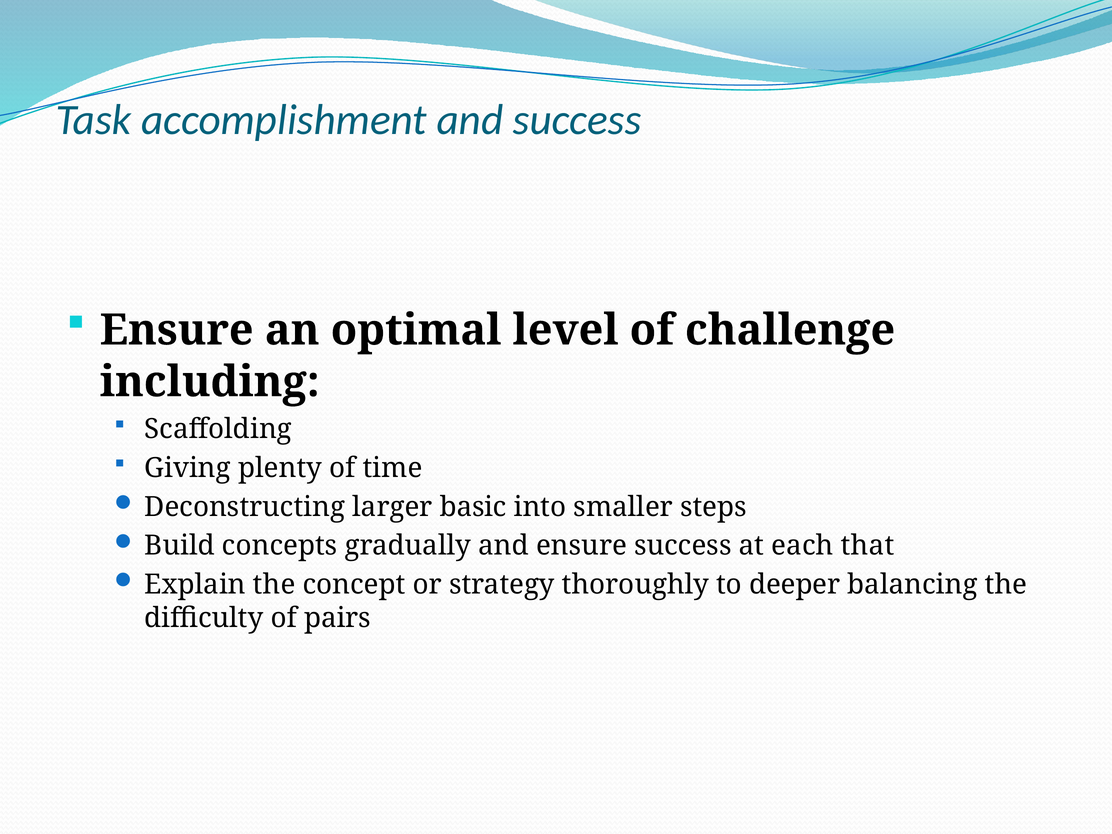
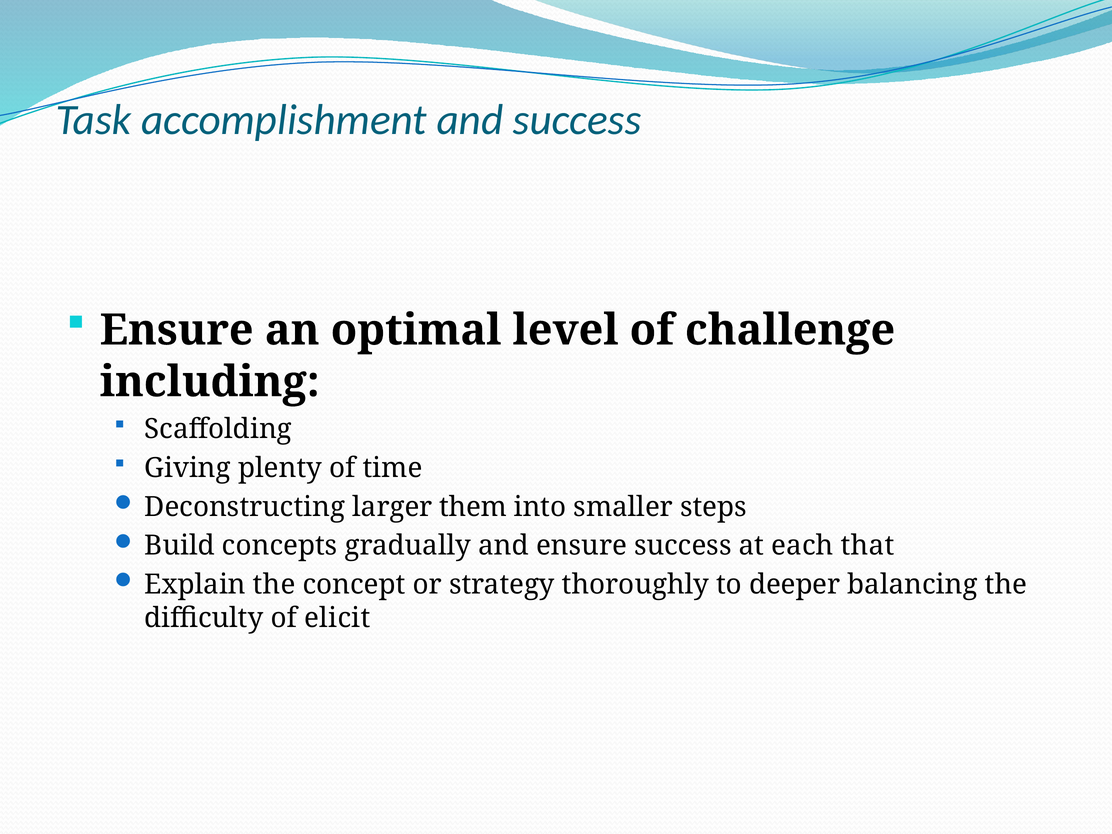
basic: basic -> them (473, 507)
pairs: pairs -> elicit (337, 618)
